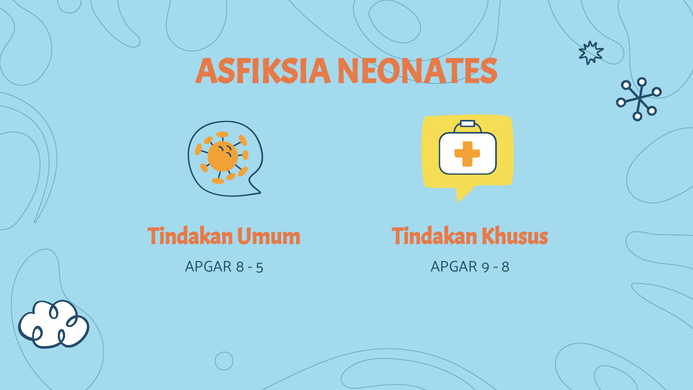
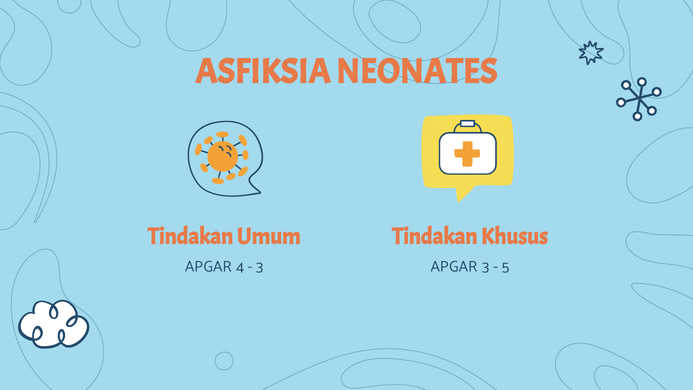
APGAR 8: 8 -> 4 (240, 266)
5: 5 -> 3 (260, 266)
APGAR 9: 9 -> 3 (486, 266)
8: 8 -> 5 (506, 266)
